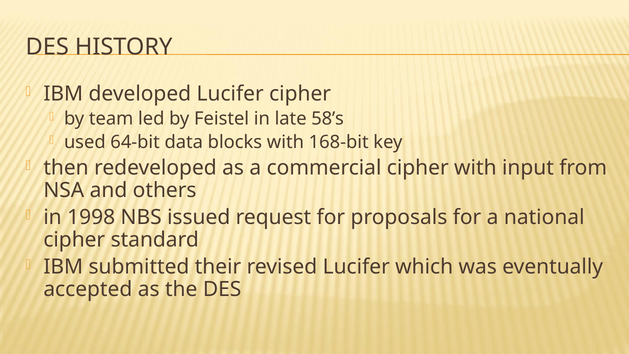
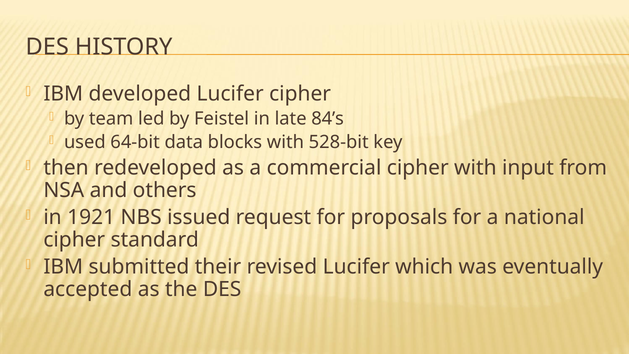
58’s: 58’s -> 84’s (328, 119)
168-bit: 168-bit -> 528-bit (339, 142)
1998: 1998 -> 1921 (91, 217)
